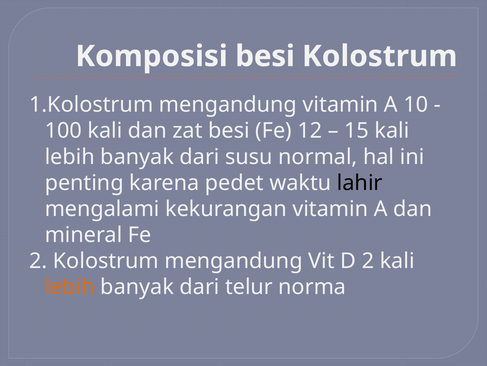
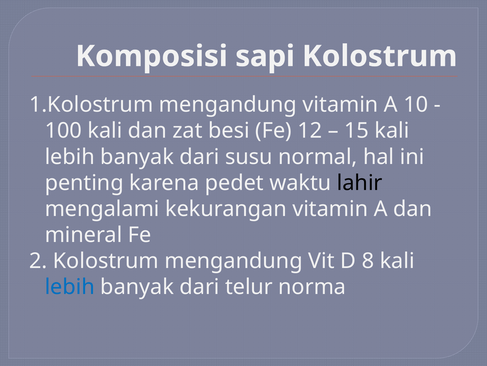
Komposisi besi: besi -> sapi (265, 56)
D 2: 2 -> 8 (368, 260)
lebih colour: orange -> blue (70, 286)
